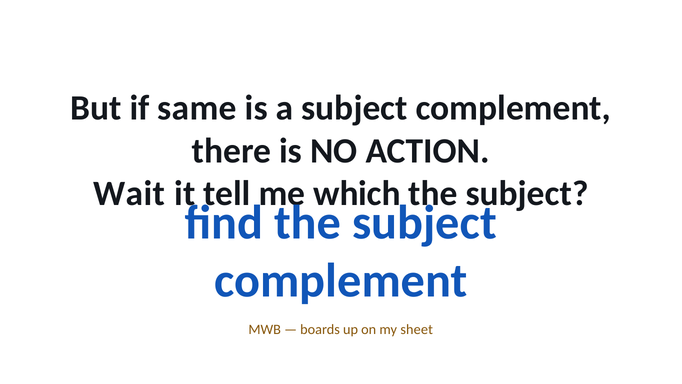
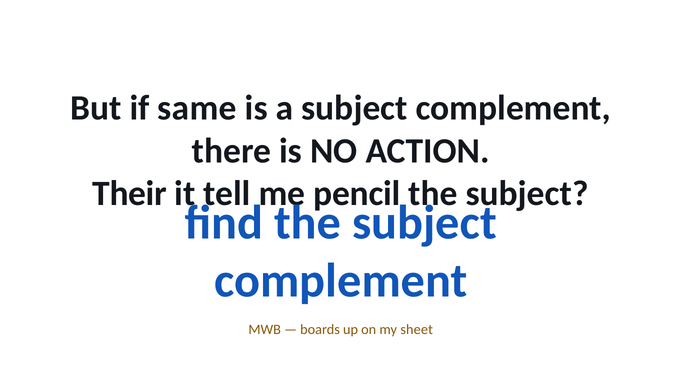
Wait: Wait -> Their (130, 193)
which: which -> pencil (357, 193)
